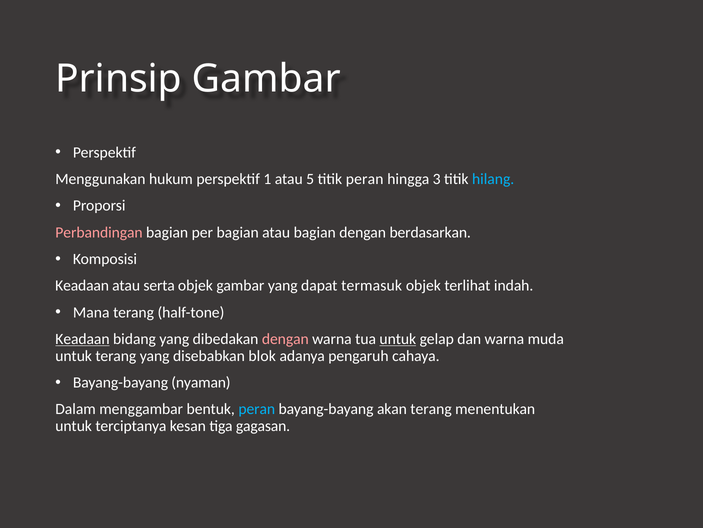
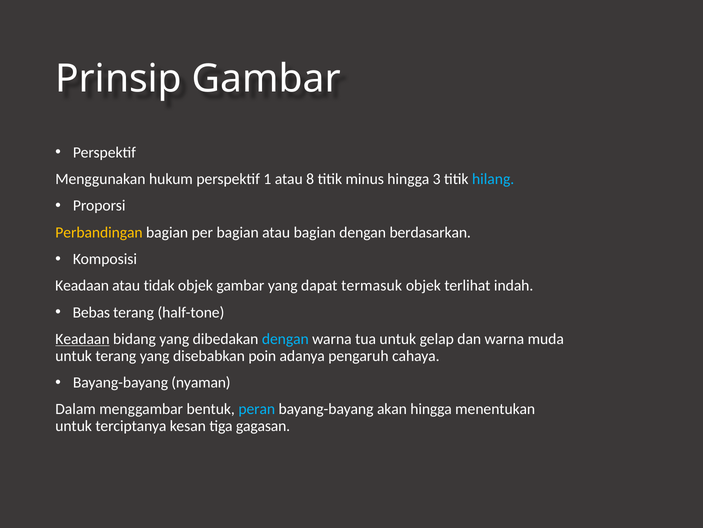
5: 5 -> 8 (310, 179)
titik peran: peran -> minus (365, 179)
Perbandingan colour: pink -> yellow (99, 232)
serta: serta -> tidak (159, 285)
Mana: Mana -> Bebas (91, 312)
dengan colour: pink -> light blue (285, 339)
untuk underline: present -> none (398, 339)
blok: blok -> poin (262, 355)
akan terang: terang -> hingga (431, 409)
